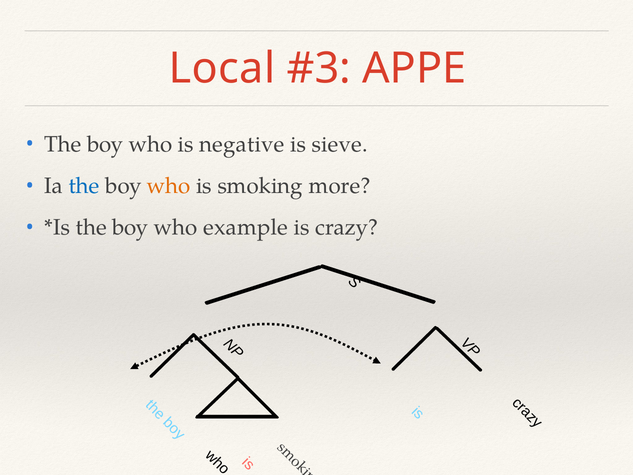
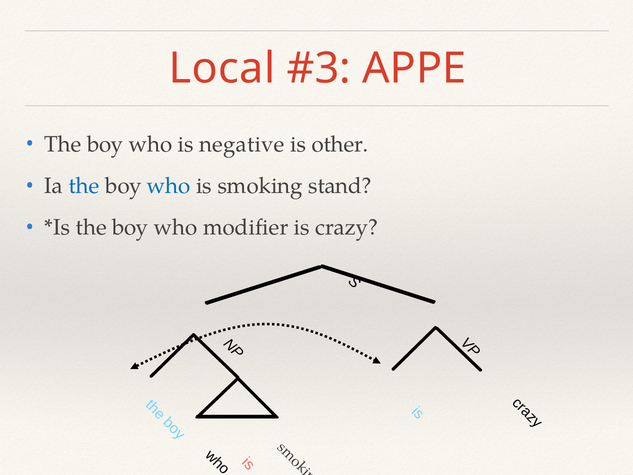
sieve: sieve -> other (340, 144)
who colour: orange -> blue (169, 186)
more: more -> stand (340, 186)
example: example -> modifier (246, 227)
